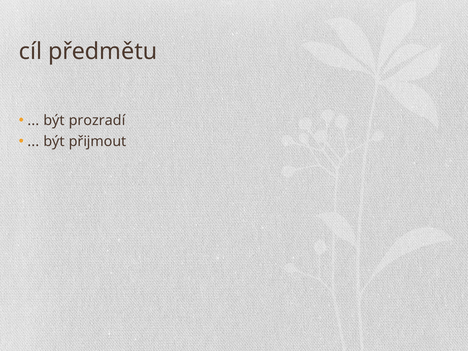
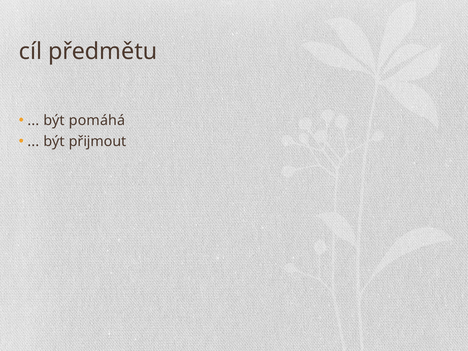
prozradí: prozradí -> pomáhá (97, 120)
